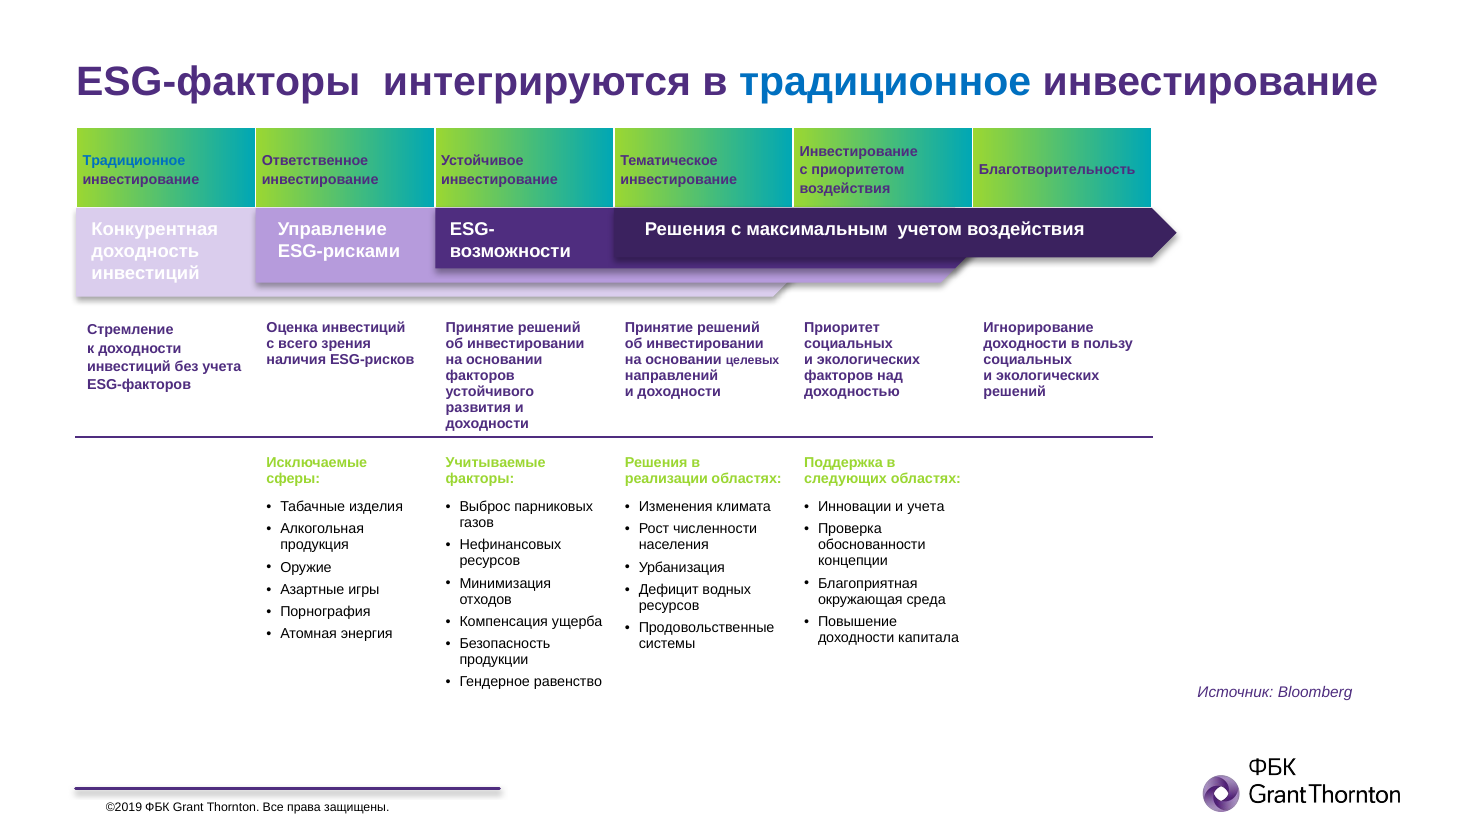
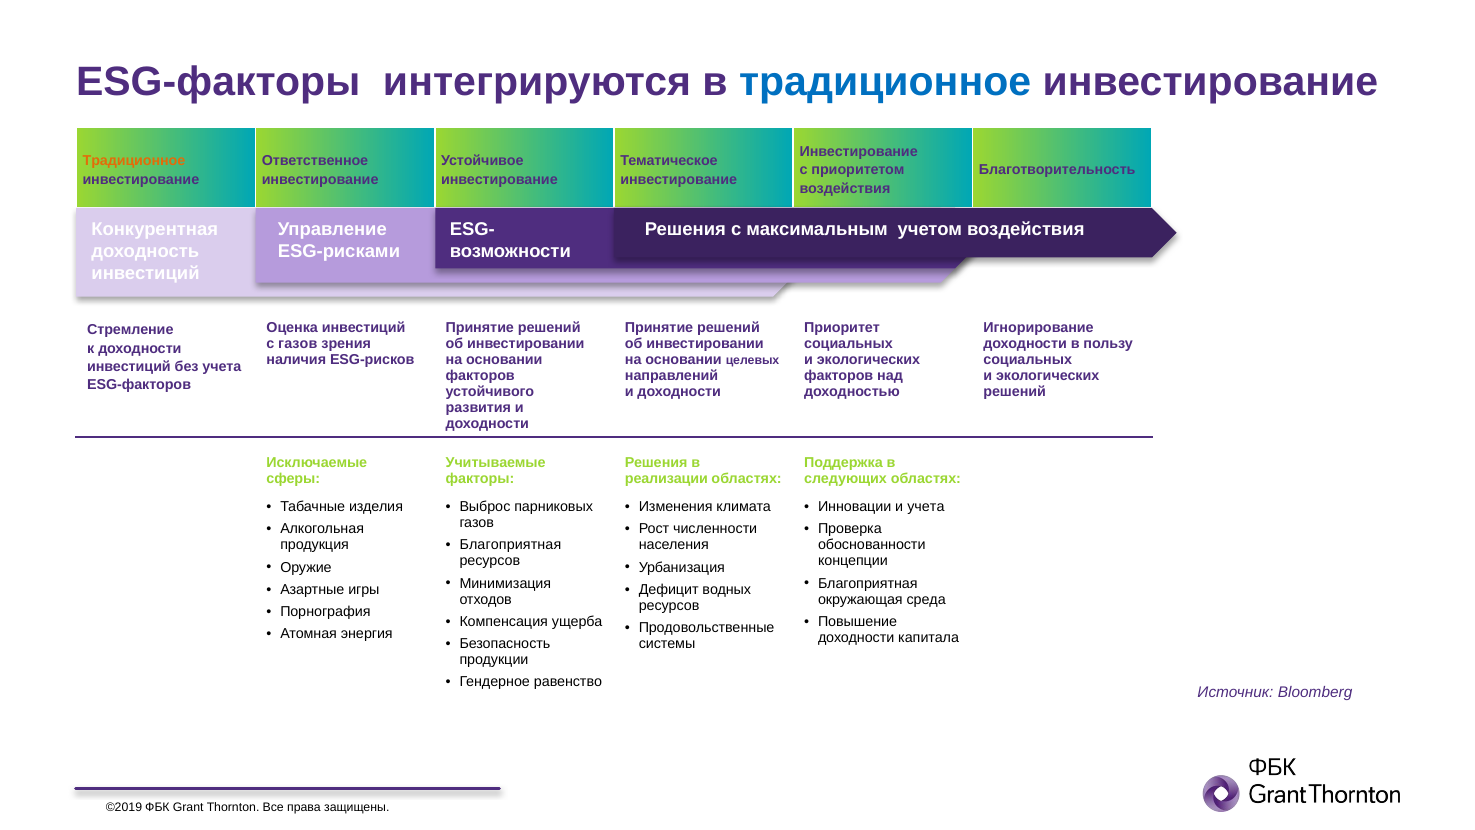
Традиционное colour: blue -> orange (134, 161)
с всего: всего -> газов (298, 343)
Нефинансовых: Нефинансовых -> Благоприятная (510, 545)
